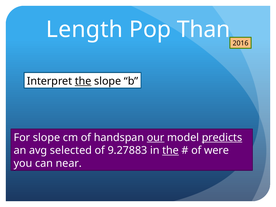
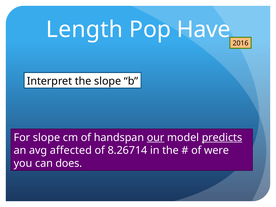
Than: Than -> Have (204, 29)
the underline: present -> none (83, 81)
selected: selected -> affected (71, 150)
9.27883: 9.27883 -> 8.26714 (127, 150)
the underline: present -> none (171, 150)
near: near -> does (69, 163)
